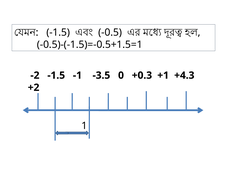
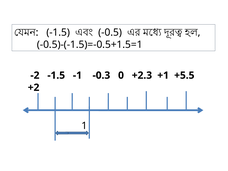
-3.5: -3.5 -> -0.3 (101, 75)
+0.3: +0.3 -> +2.3 (142, 75)
+4.3: +4.3 -> +5.5 (184, 75)
